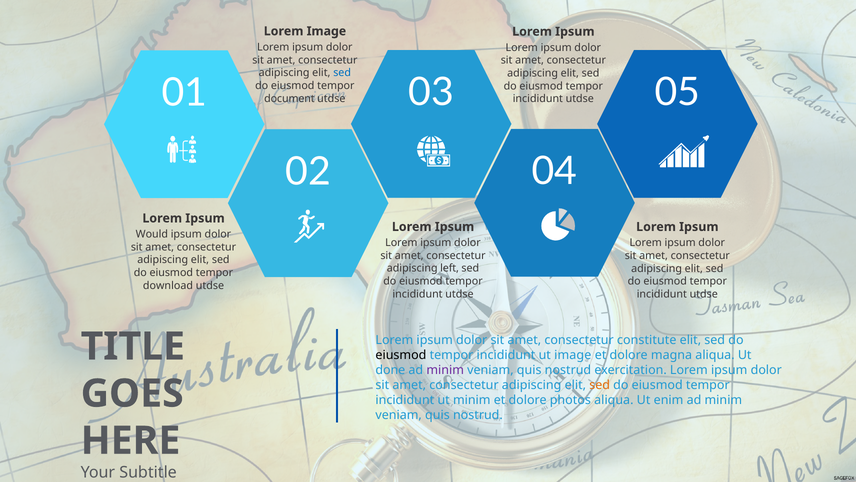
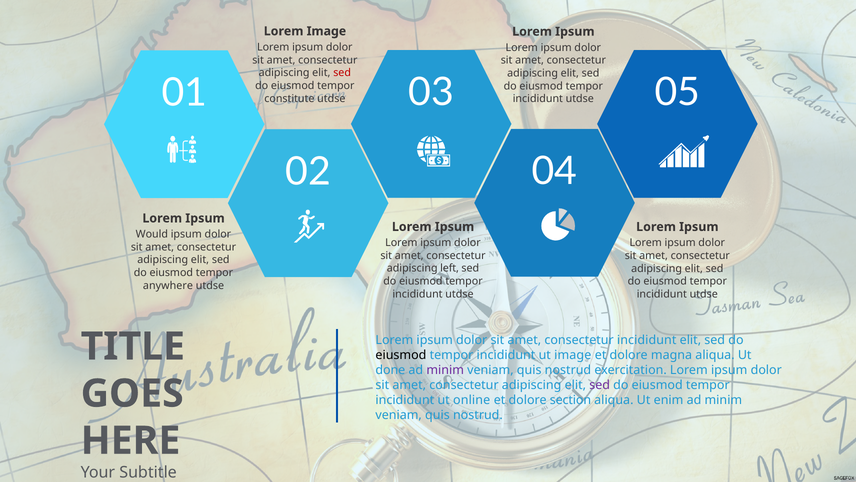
sed colour: blue -> red (342, 73)
document: document -> constitute (289, 98)
download: download -> anywhere (168, 285)
consectetur constitute: constitute -> incididunt (647, 340)
sed colour: orange -> purple (600, 385)
ut minim: minim -> online (472, 400)
photos: photos -> section (570, 400)
